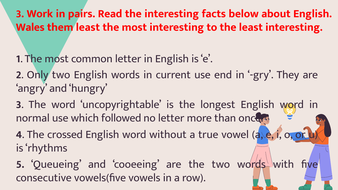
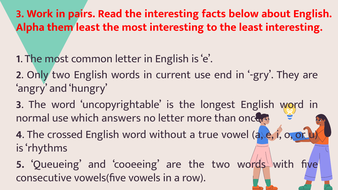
Wales: Wales -> Alpha (30, 27)
followed: followed -> answers (121, 118)
